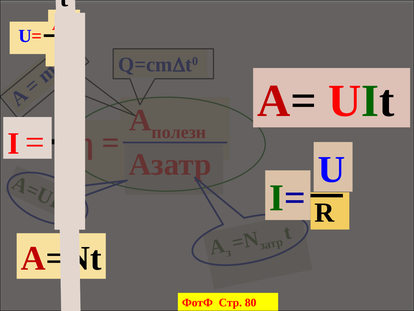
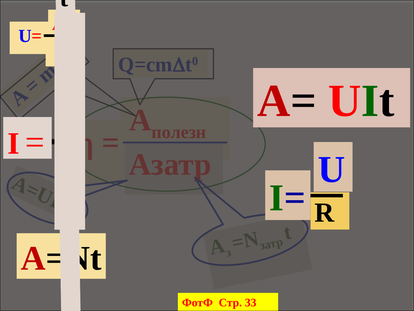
80: 80 -> 33 (251, 302)
